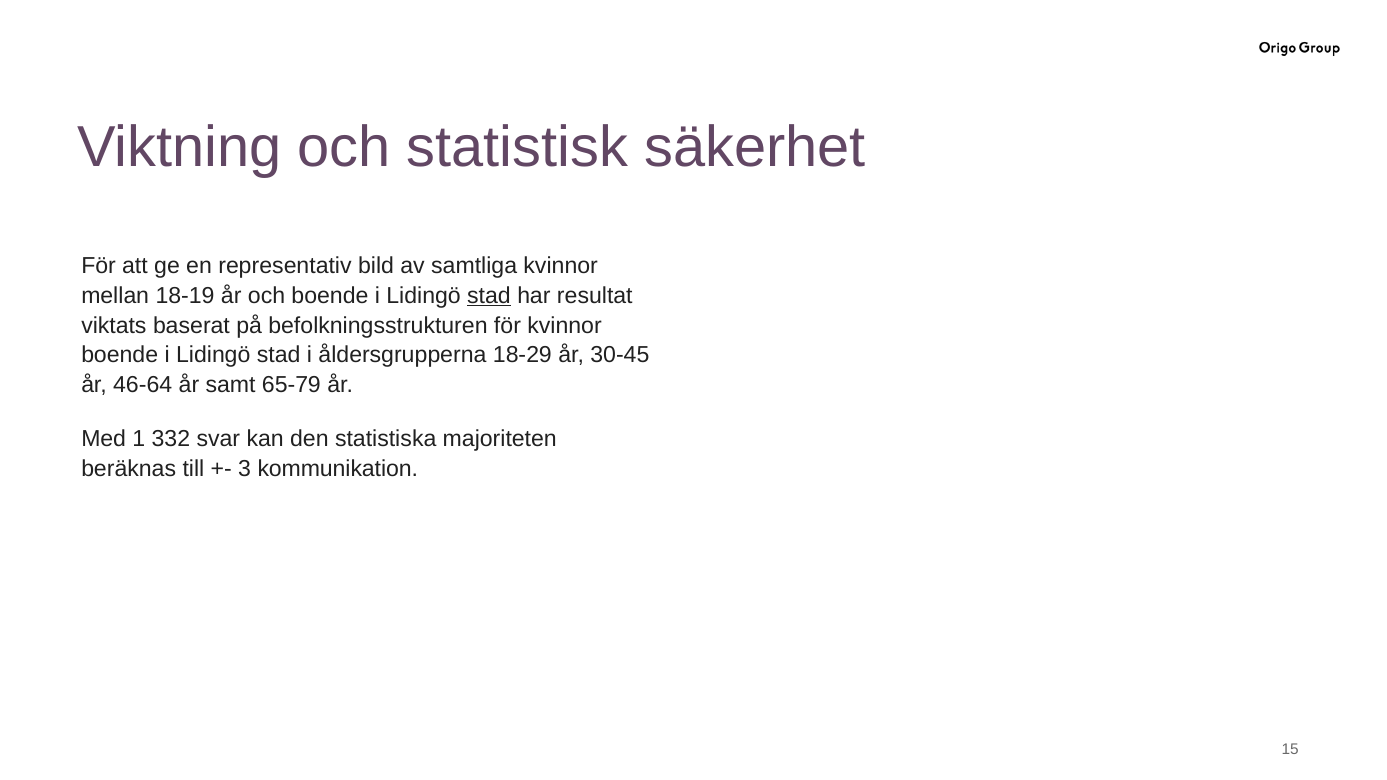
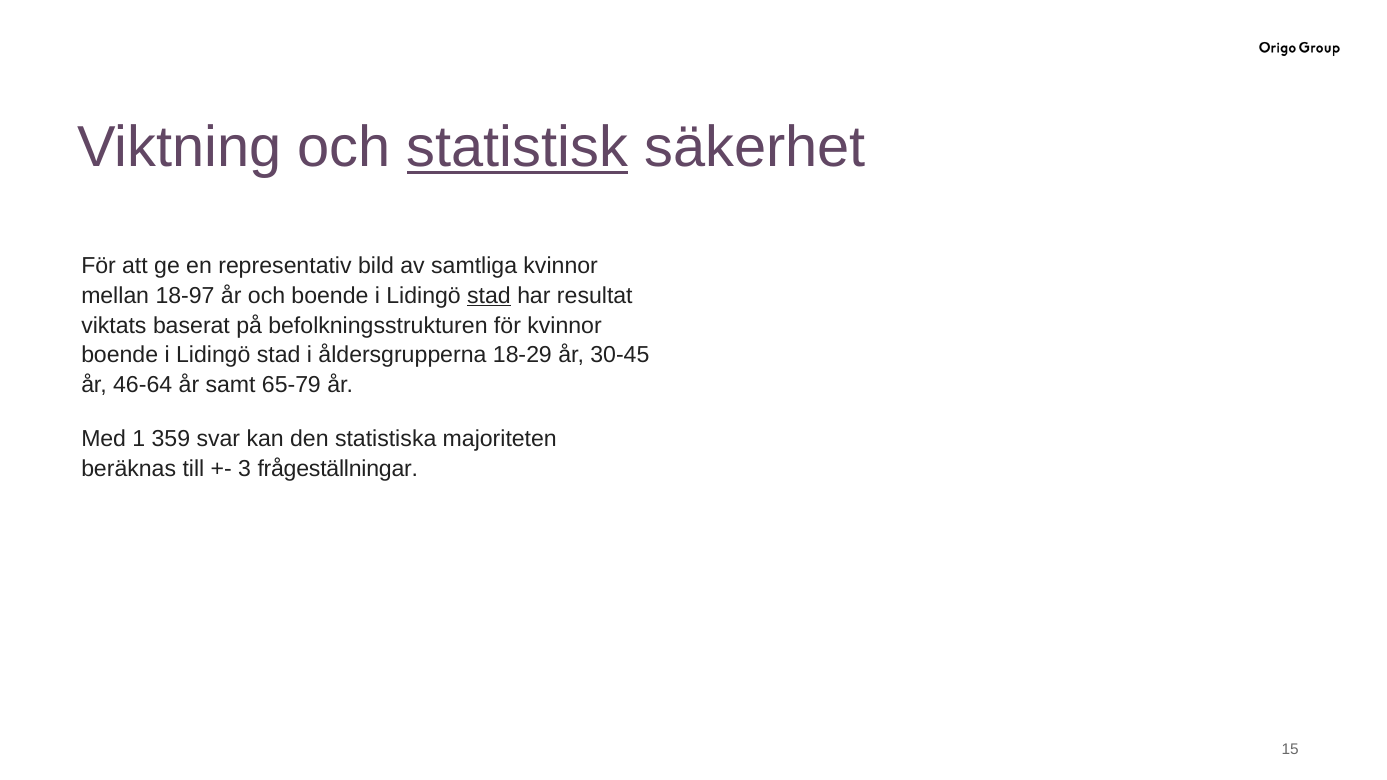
statistisk underline: none -> present (518, 148)
18-19: 18-19 -> 18-97 (185, 296)
332: 332 -> 359 (171, 439)
kommunikation: kommunikation -> frågeställningar (338, 469)
